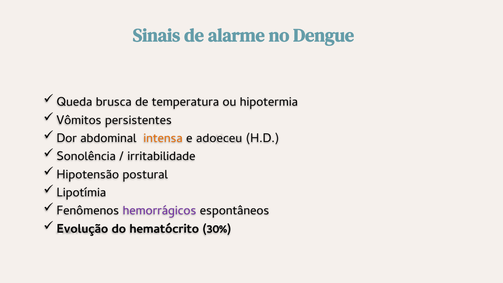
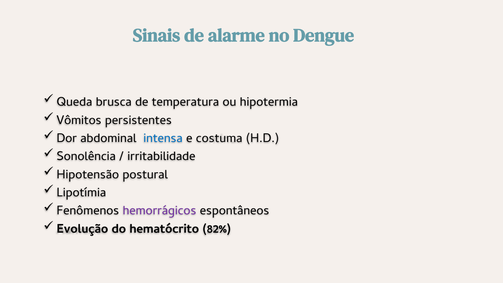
intensa colour: orange -> blue (163, 138)
adoeceu: adoeceu -> costuma (219, 138)
30%: 30% -> 82% (217, 229)
